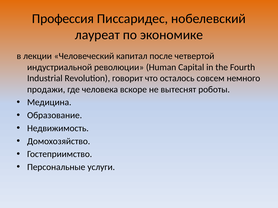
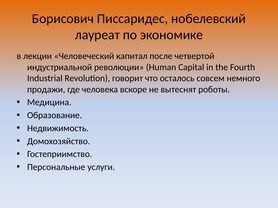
Профессия: Профессия -> Борисович (63, 19)
